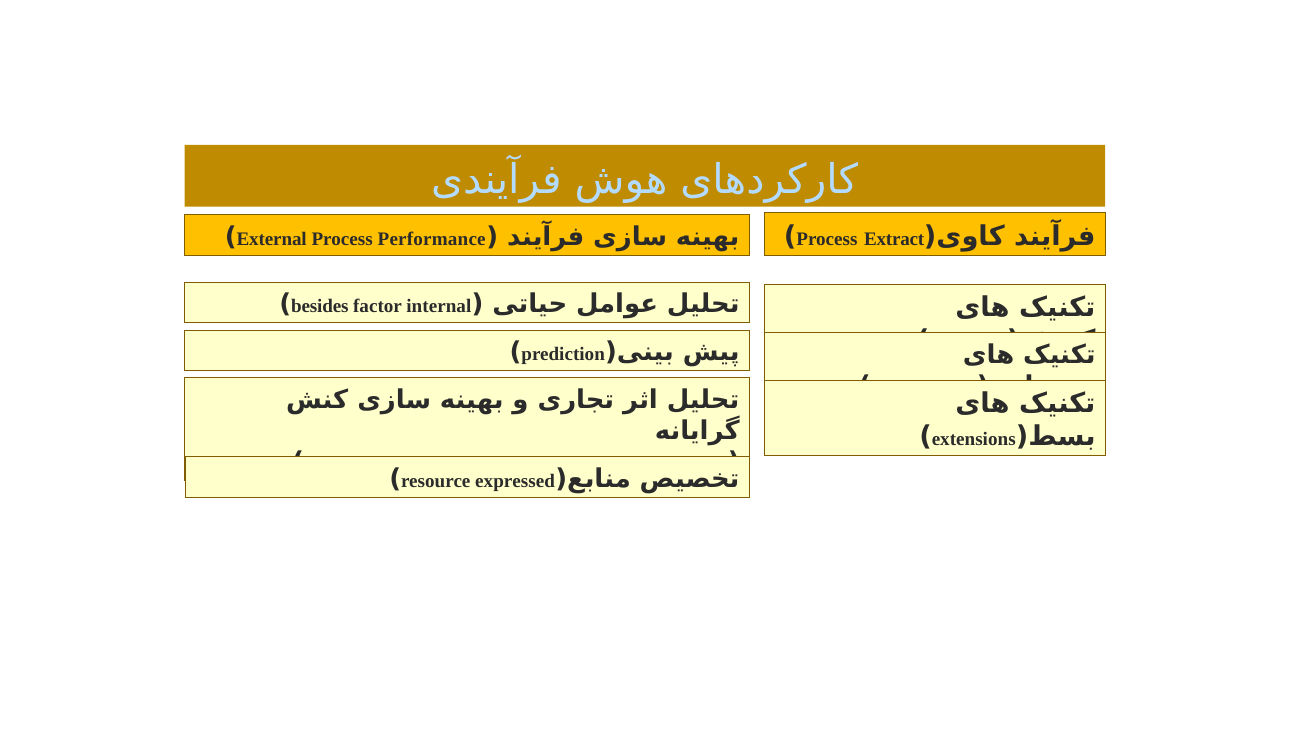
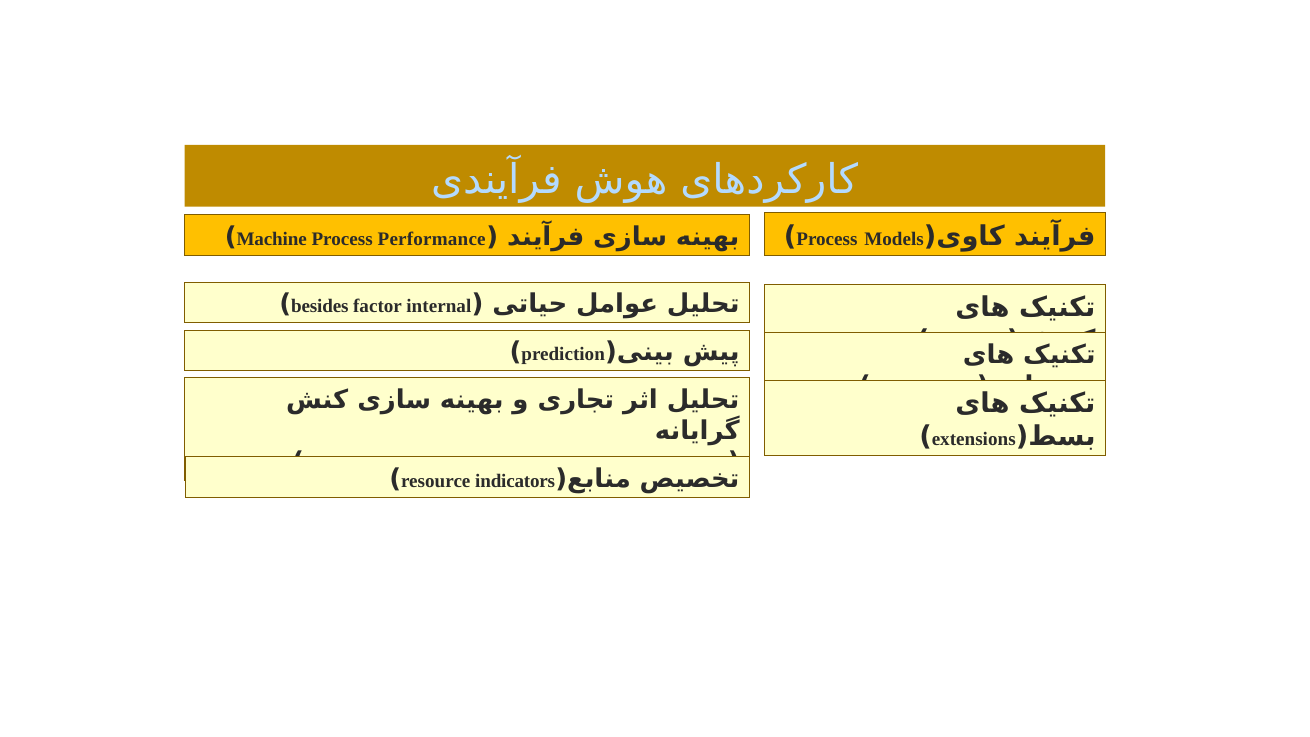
Extract: Extract -> Models (894, 239)
External: External -> Machine (272, 239)
expressed: expressed -> indicators (515, 481)
